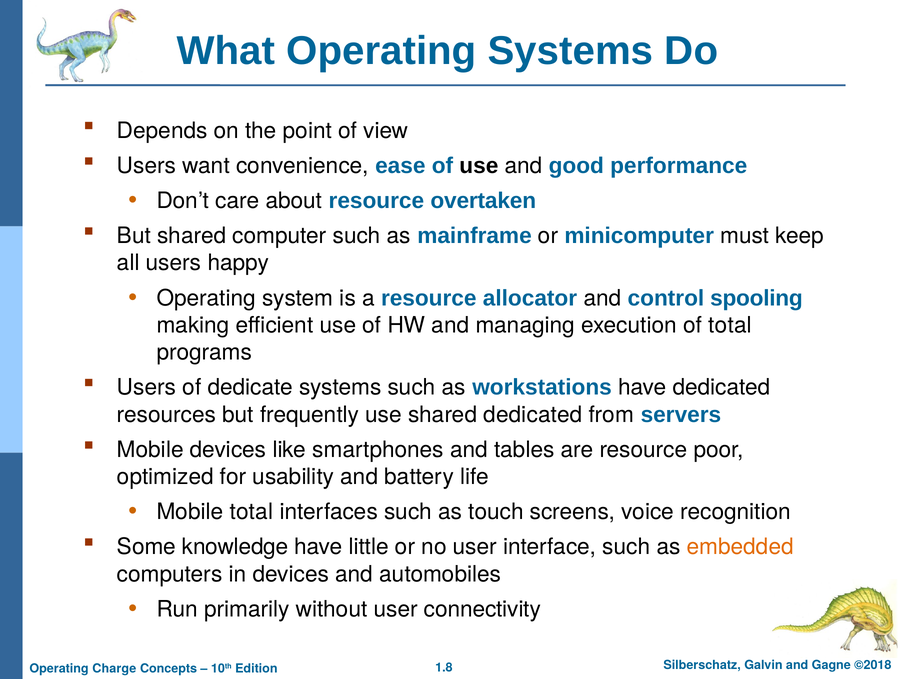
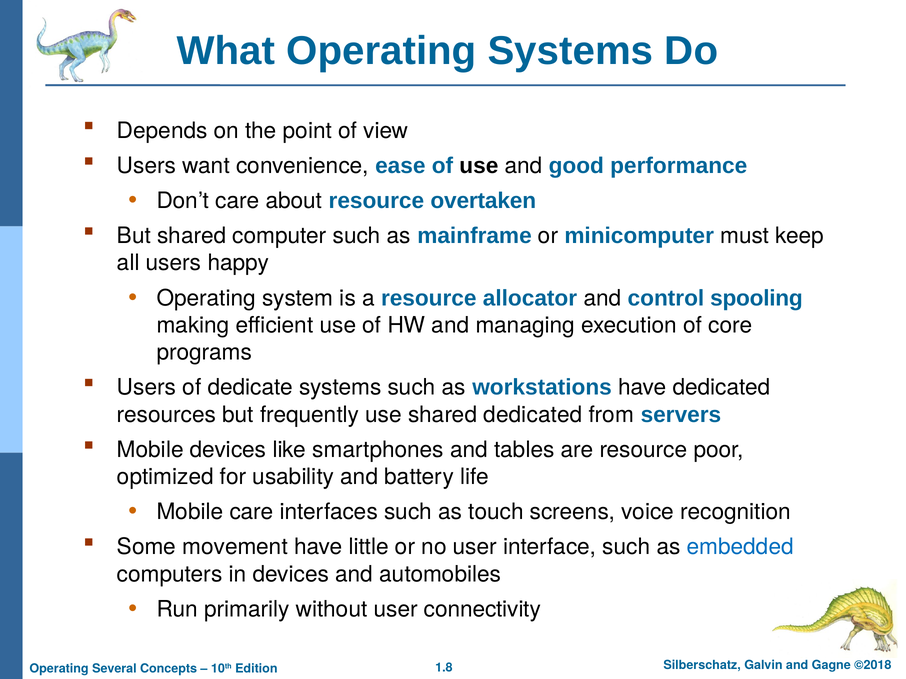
of total: total -> core (730, 325)
Mobile total: total -> care (252, 512)
knowledge: knowledge -> movement (235, 547)
embedded colour: orange -> blue (740, 547)
Charge: Charge -> Several (114, 669)
